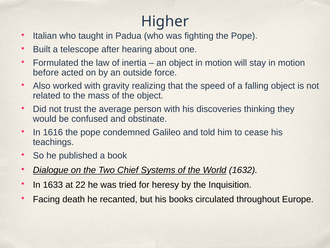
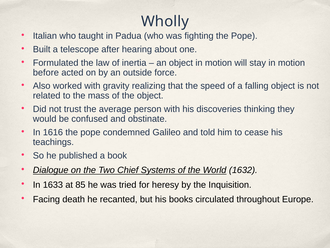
Higher: Higher -> Wholly (165, 21)
22: 22 -> 85 (80, 184)
